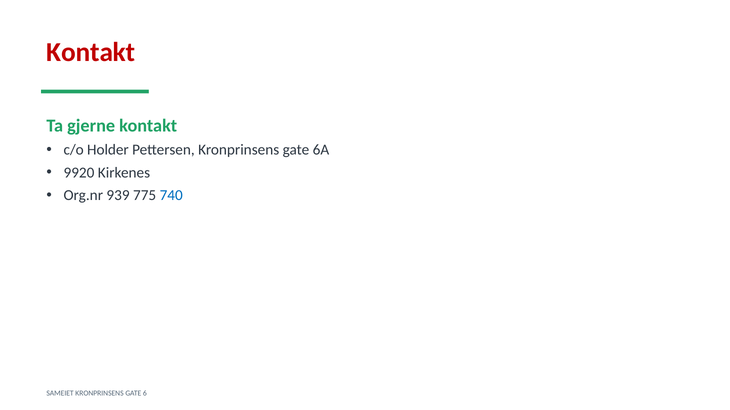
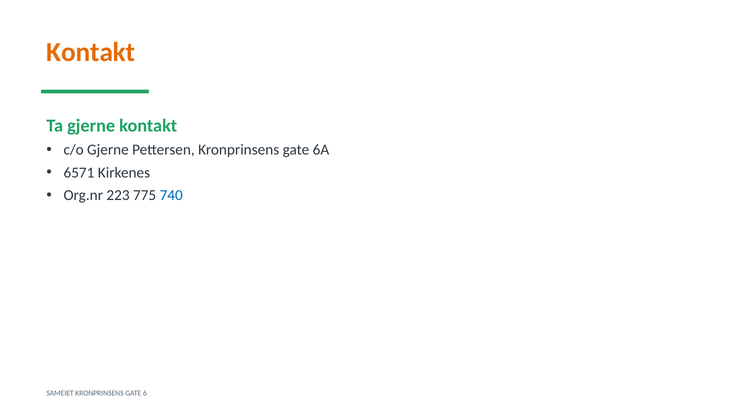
Kontakt colour: red -> orange (91, 52)
c/o Holder: Holder -> Gjerne (108, 150)
9920: 9920 -> 6571 (79, 173)
939: 939 -> 223 (118, 196)
